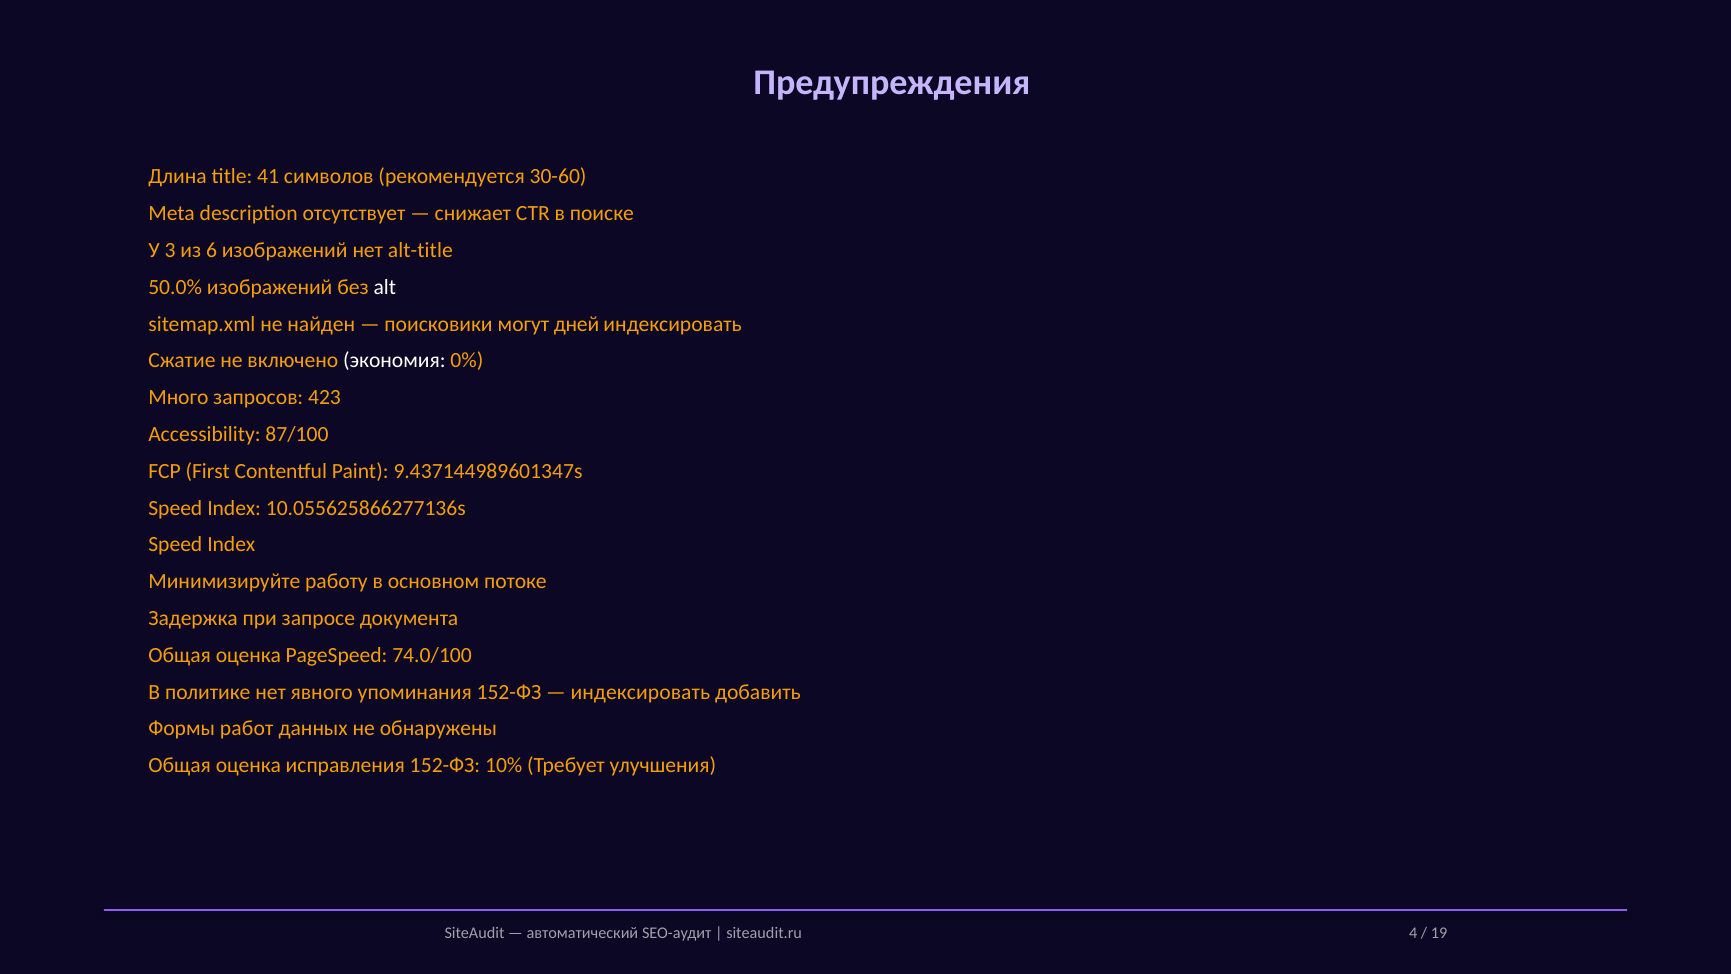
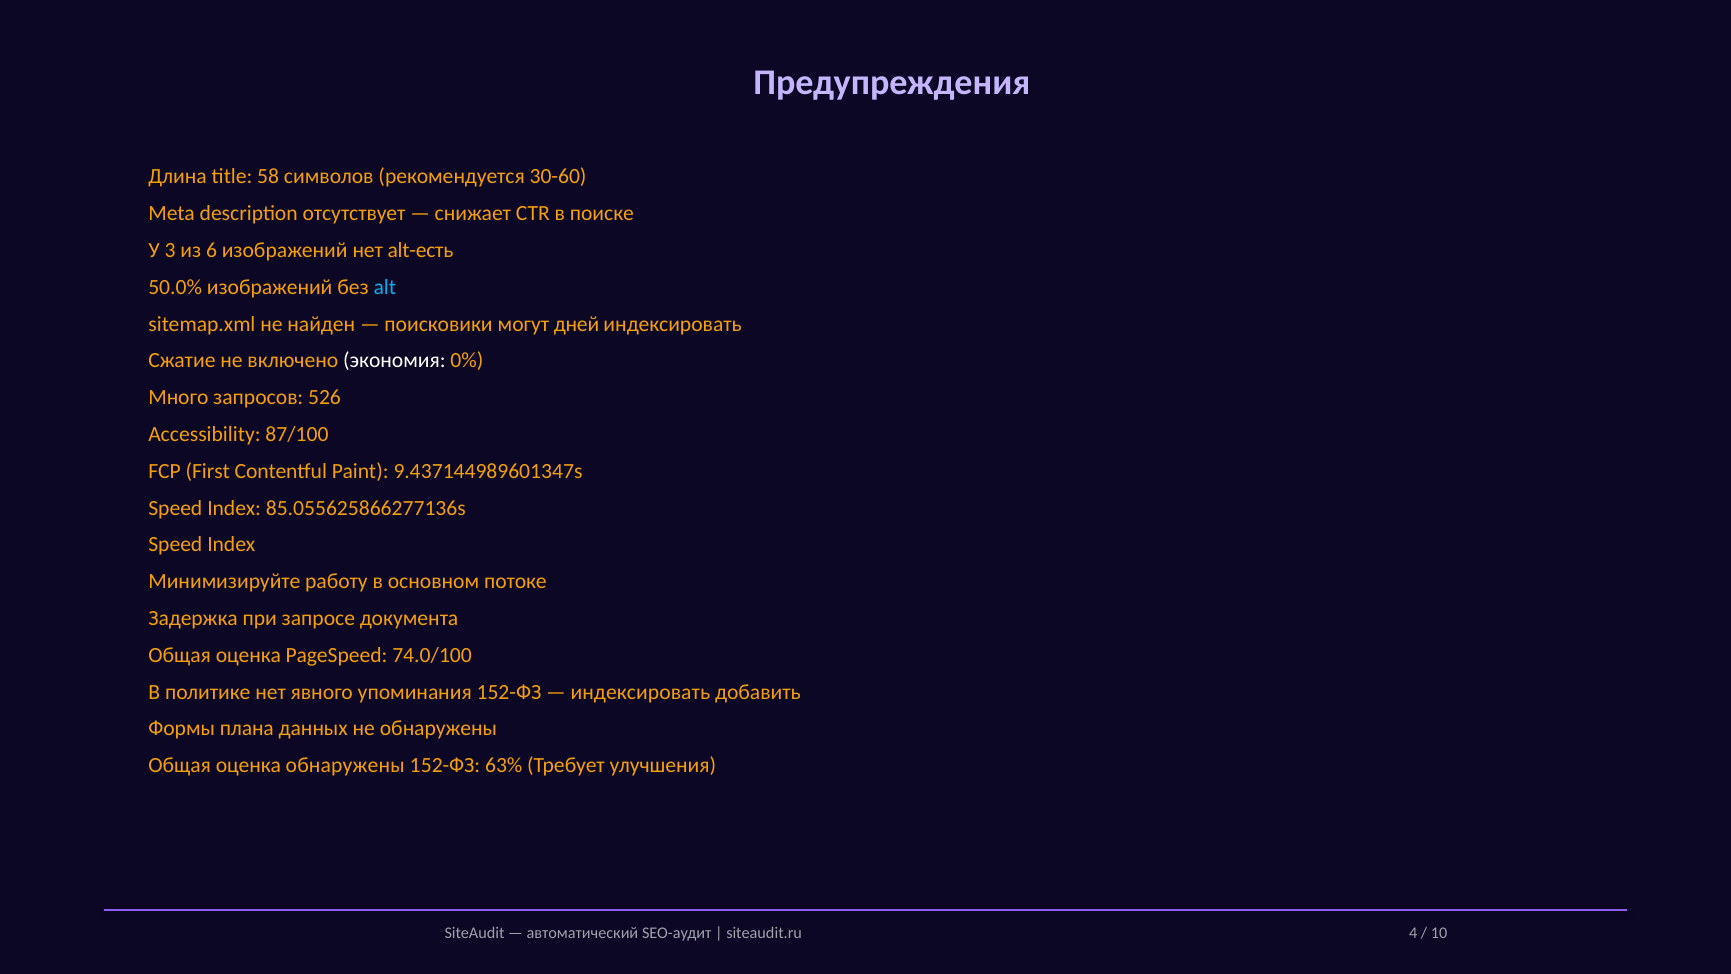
41: 41 -> 58 (268, 177)
alt-title: alt-title -> alt-есть (421, 250)
alt colour: white -> light blue (385, 287)
423: 423 -> 526 (325, 397)
10.055625866277136s: 10.055625866277136s -> 85.055625866277136s (366, 508)
работ: работ -> плана (247, 729)
оценка исправления: исправления -> обнаружены (345, 765)
10%: 10% -> 63% (504, 765)
19: 19 -> 10 (1439, 933)
